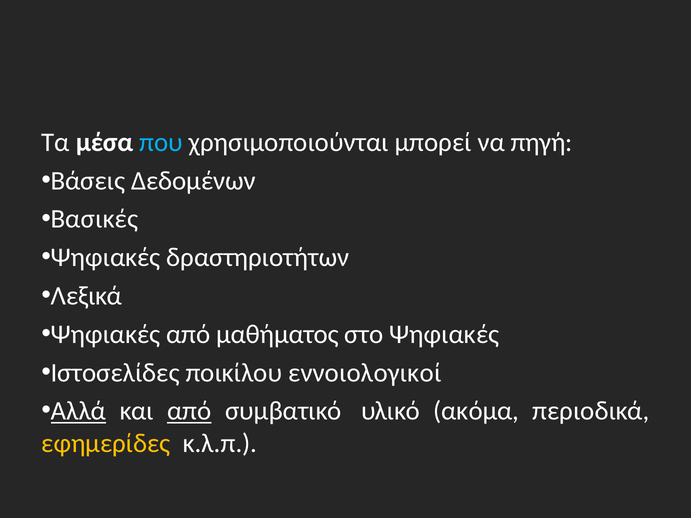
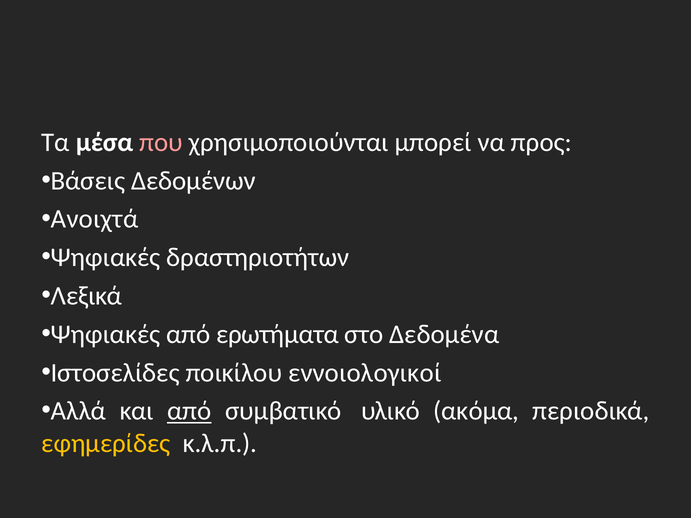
που colour: light blue -> pink (161, 142)
πηγή: πηγή -> προς (541, 142)
Βασικές: Βασικές -> Ανοιχτά (95, 219)
μαθήματος: μαθήματος -> ερωτήματα (278, 334)
στο Ψηφιακές: Ψηφιακές -> Δεδομένα (444, 334)
Αλλά underline: present -> none (78, 411)
